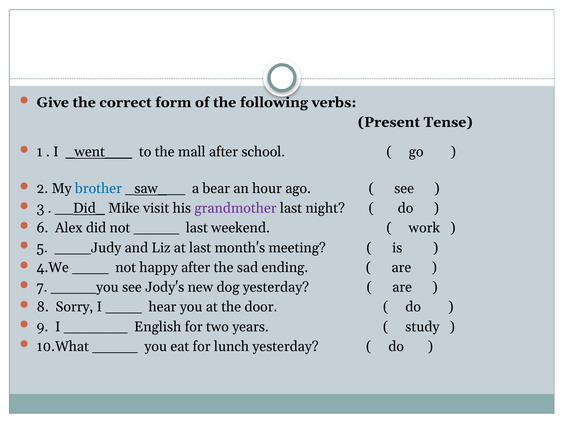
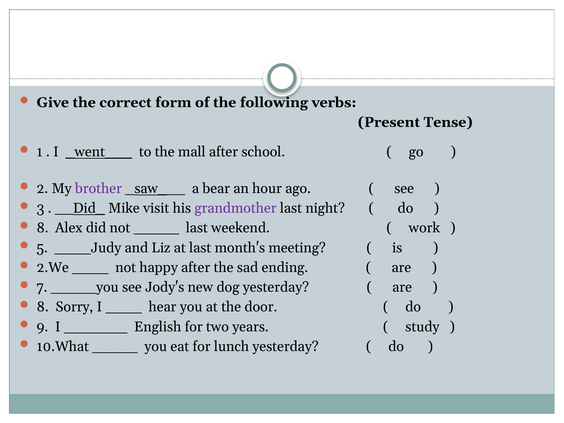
brother colour: blue -> purple (98, 189)
6: 6 -> 8 (42, 228)
4.We: 4.We -> 2.We (53, 267)
